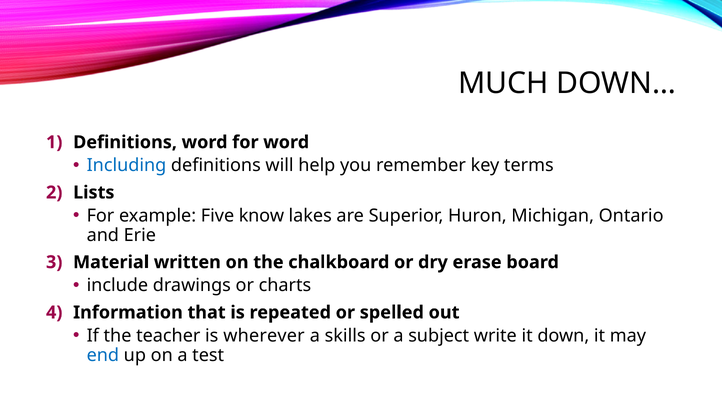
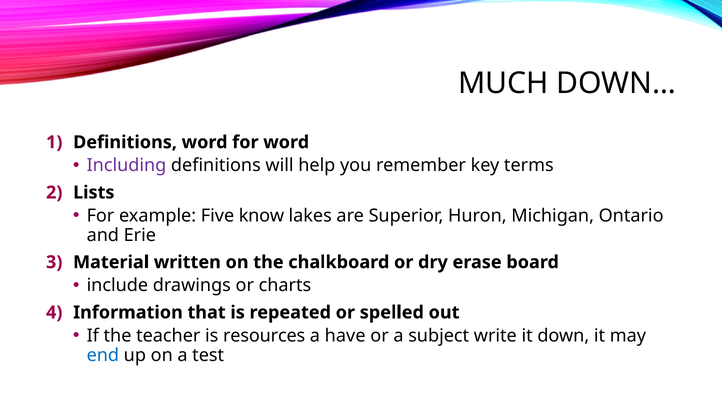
Including colour: blue -> purple (126, 166)
wherever: wherever -> resources (264, 336)
skills: skills -> have (345, 336)
